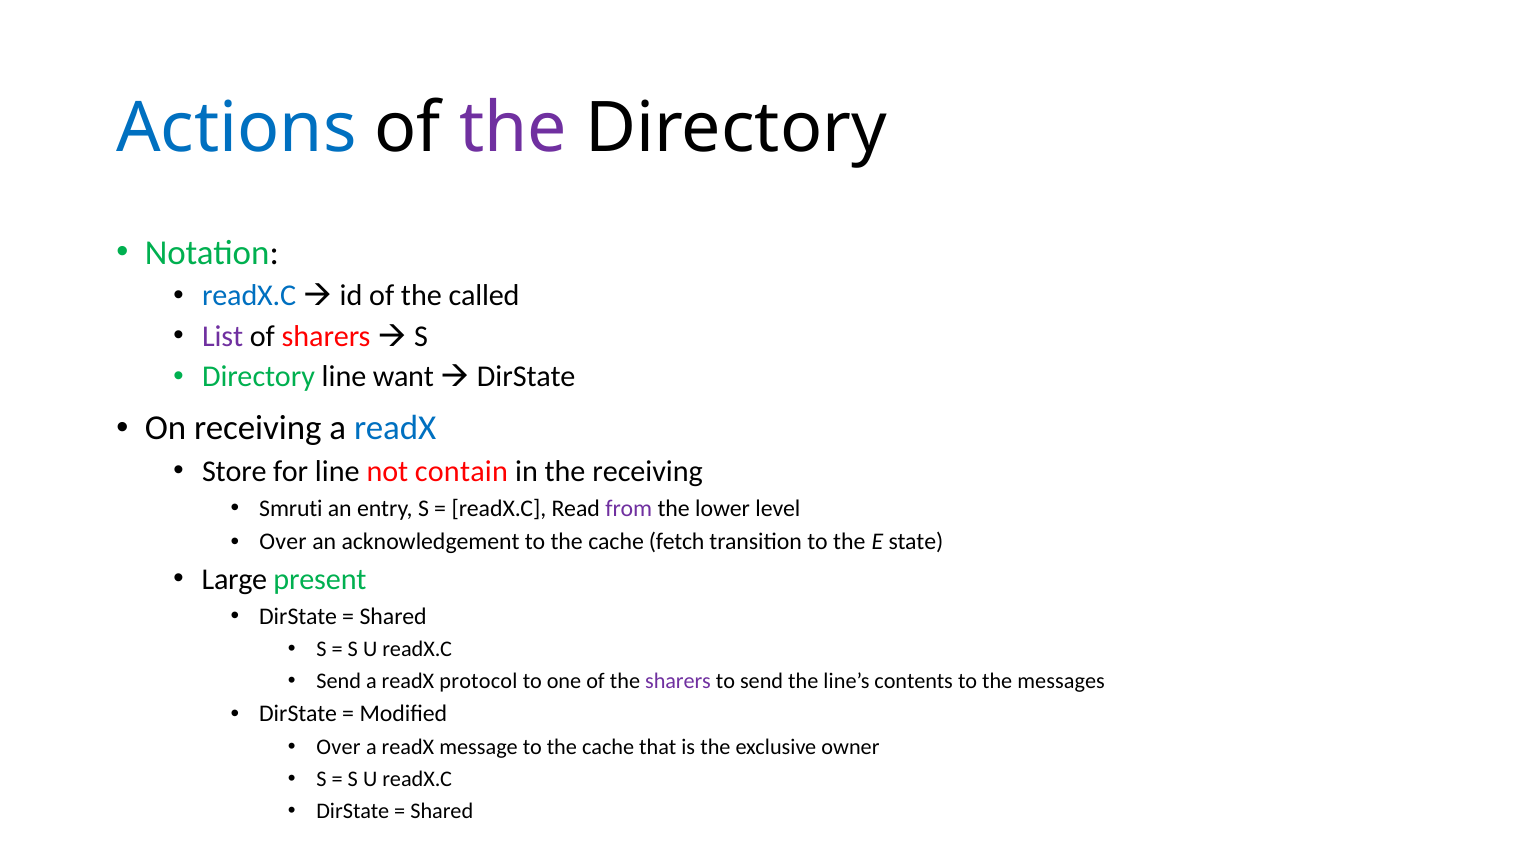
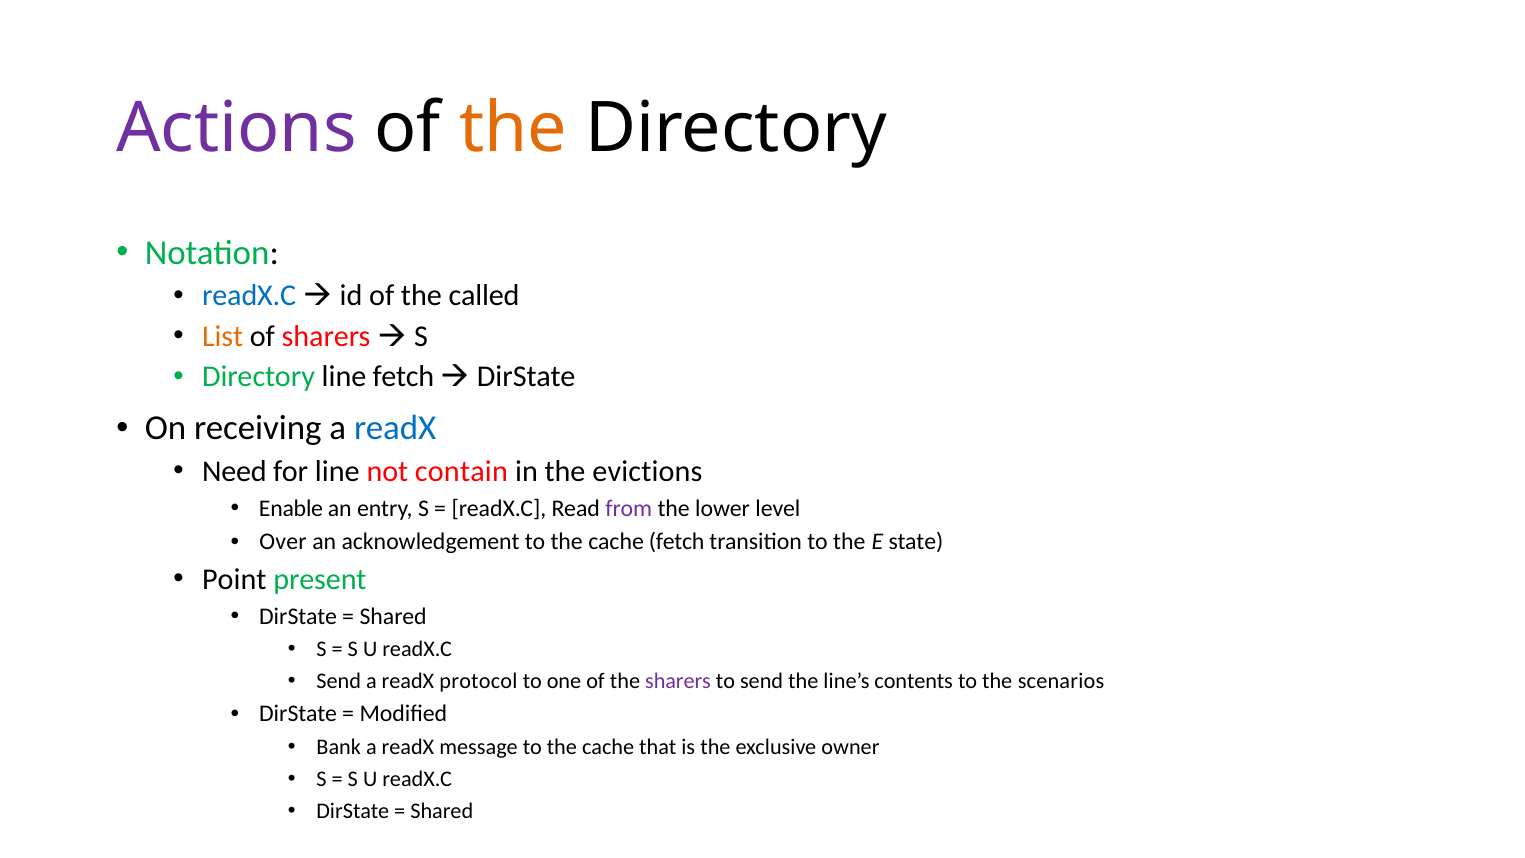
Actions colour: blue -> purple (236, 128)
the colour: purple -> orange (513, 128)
List colour: purple -> orange (223, 336)
line want: want -> fetch (403, 377)
Store: Store -> Need (234, 471)
the receiving: receiving -> evictions (647, 471)
Smruti: Smruti -> Enable (291, 508)
Large: Large -> Point (234, 579)
messages: messages -> scenarios (1061, 681)
Over: Over -> Bank (339, 747)
